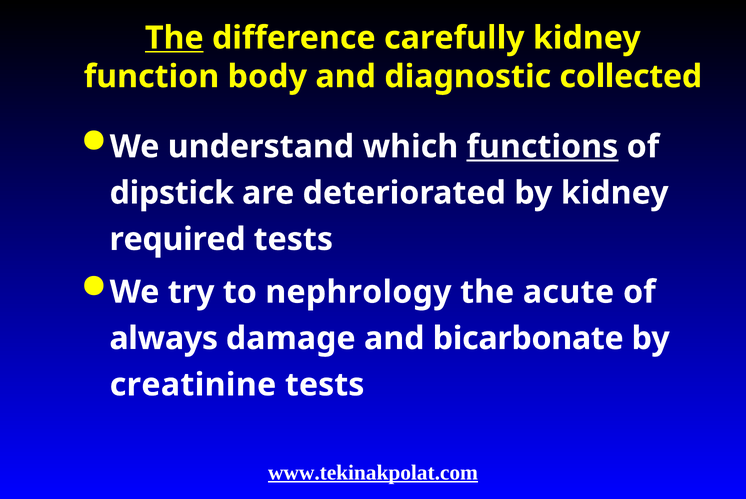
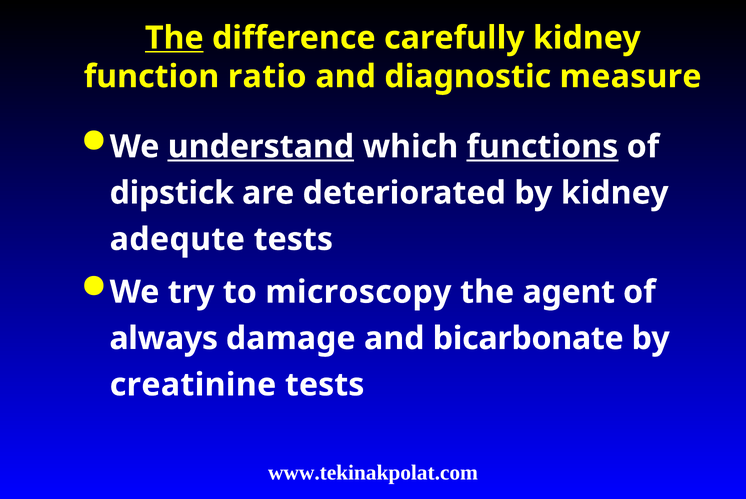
body: body -> ratio (267, 77)
collected: collected -> measure (631, 77)
understand underline: none -> present (261, 147)
required: required -> adequte (177, 239)
nephrology: nephrology -> microscopy (358, 292)
acute: acute -> agent (569, 292)
www.tekinakpolat.com underline: present -> none (373, 473)
